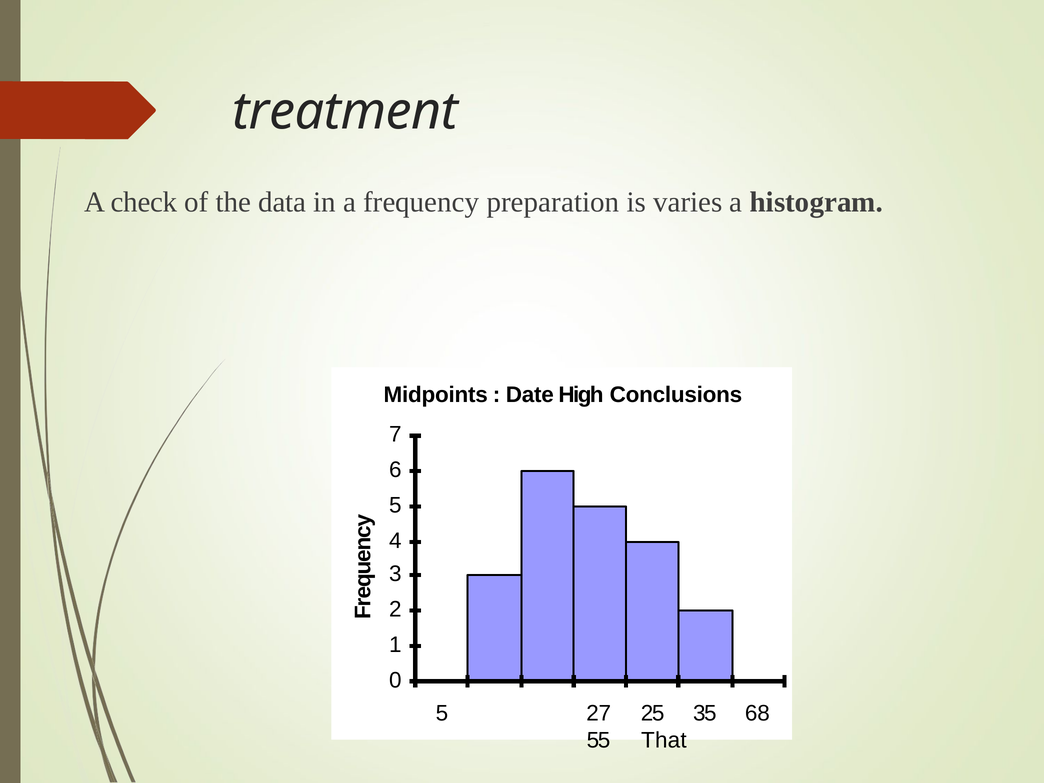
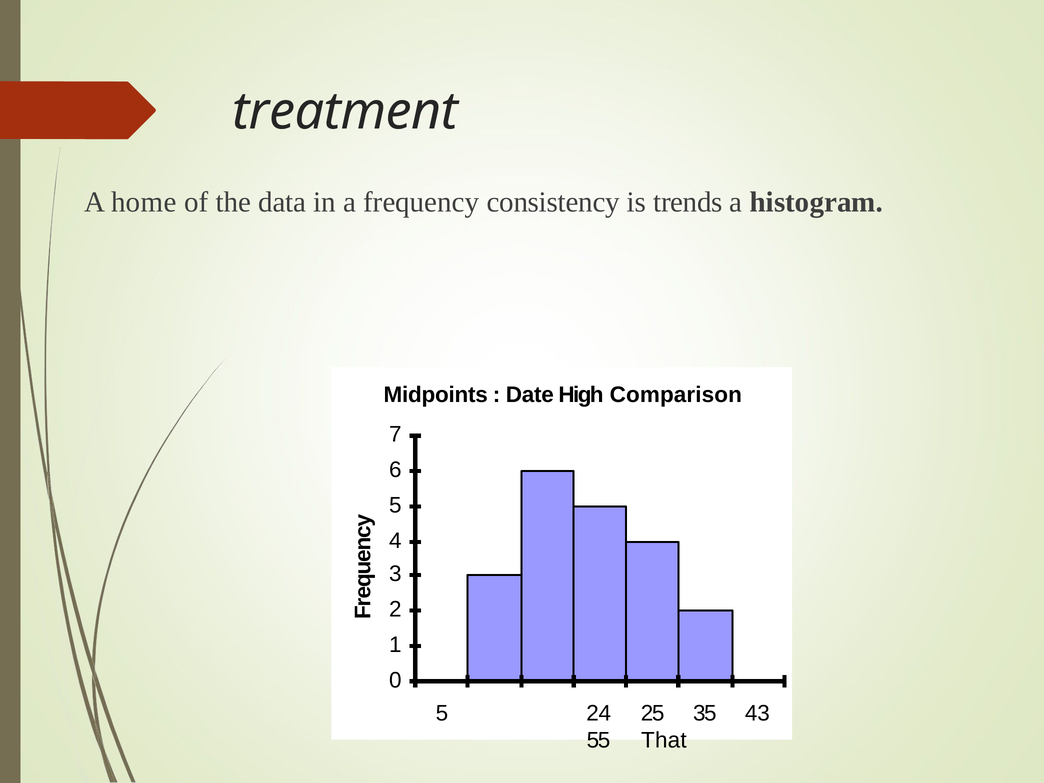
check: check -> home (144, 202)
preparation: preparation -> consistency (553, 202)
varies: varies -> trends (688, 202)
Conclusions: Conclusions -> Comparison (676, 395)
27: 27 -> 24 (599, 713)
68: 68 -> 43 (757, 713)
